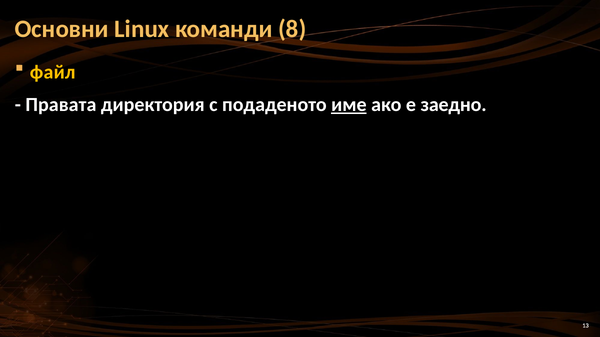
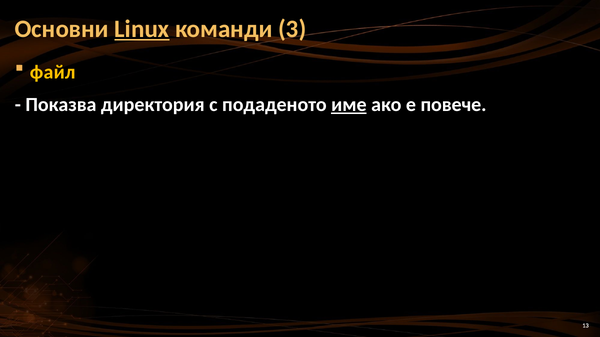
Linux underline: none -> present (142, 29)
8: 8 -> 3 (292, 29)
Правата: Правата -> Показва (61, 105)
заедно: заедно -> повече (454, 105)
